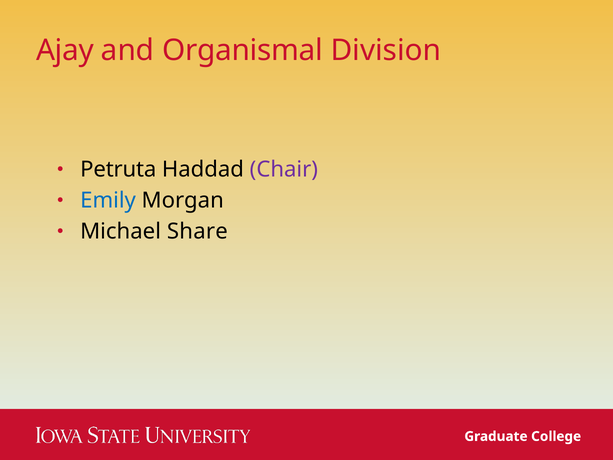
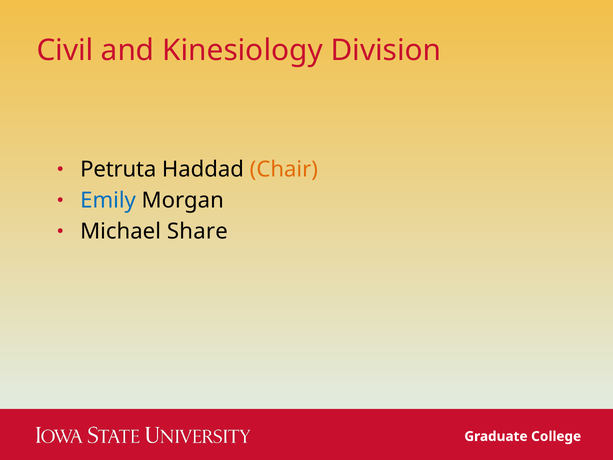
Ajay: Ajay -> Civil (65, 51)
Organismal: Organismal -> Kinesiology (242, 51)
Chair colour: purple -> orange (284, 169)
